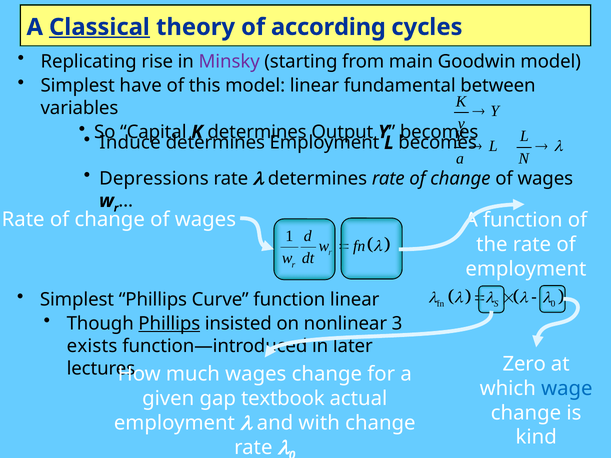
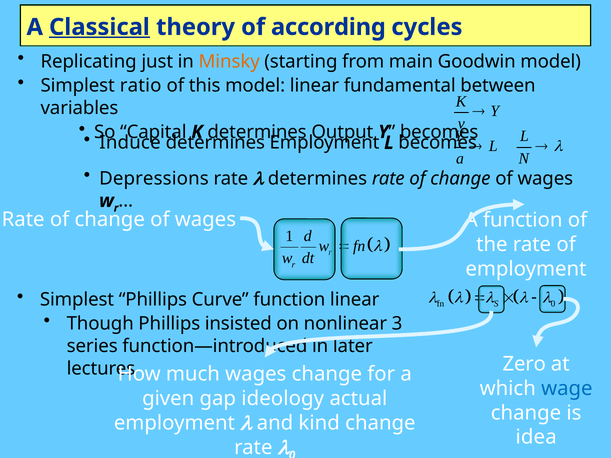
rise: rise -> just (157, 61)
Minsky colour: purple -> orange (229, 61)
have: have -> ratio (141, 86)
Phillips underline: present -> none (169, 324)
exists: exists -> series (92, 346)
textbook: textbook -> ideology (283, 399)
with: with -> kind (319, 423)
kind: kind -> idea (536, 437)
